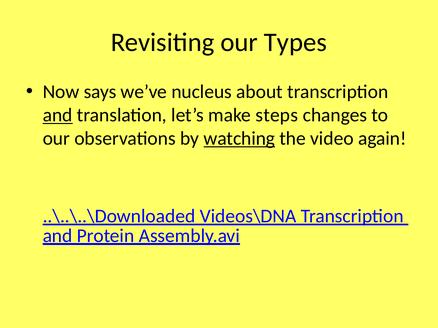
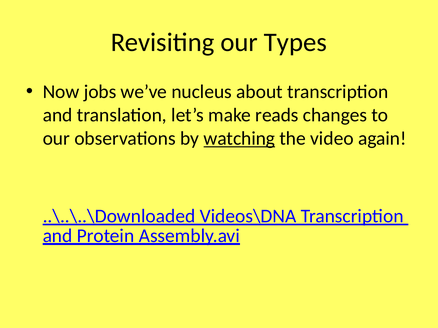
says: says -> jobs (100, 92)
and underline: present -> none (58, 115)
steps: steps -> reads (277, 115)
